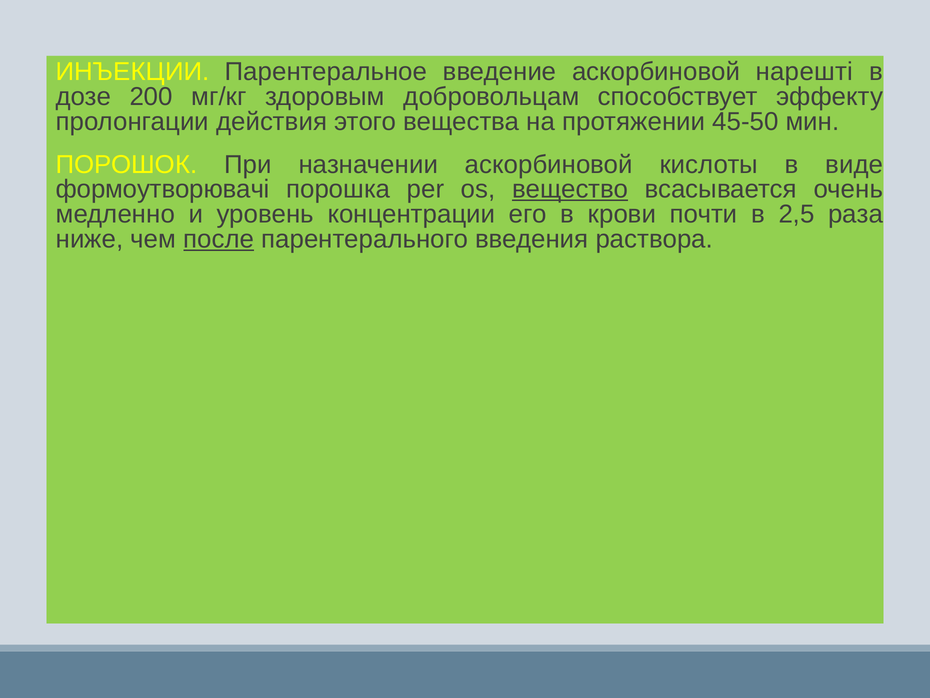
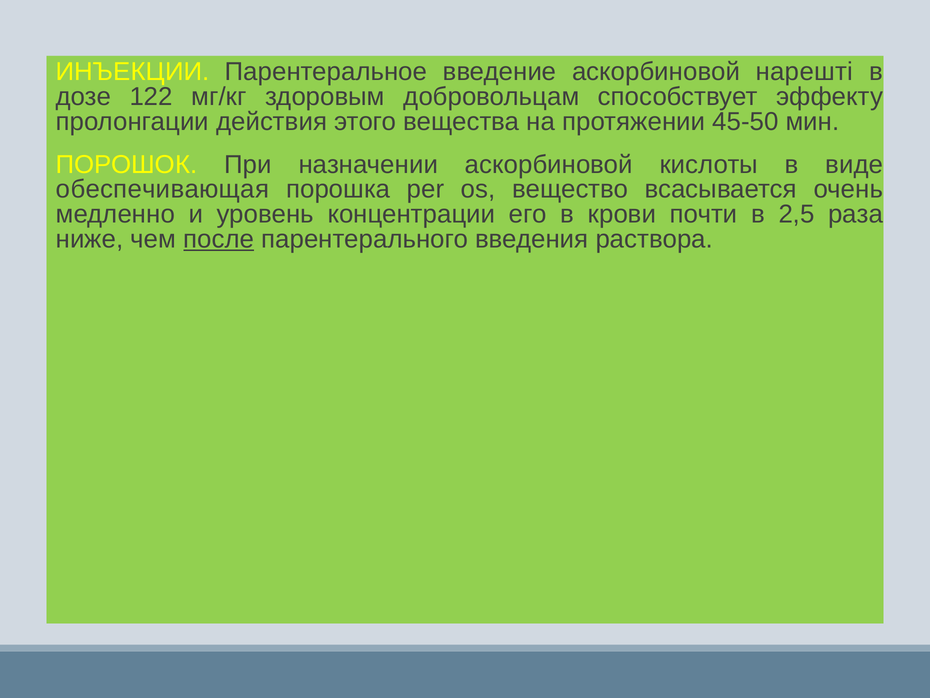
200: 200 -> 122 (151, 97)
формоутворювачі: формоутворювачі -> обеспечивающая (162, 189)
вещество underline: present -> none (570, 189)
